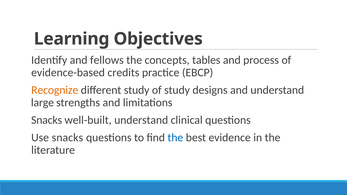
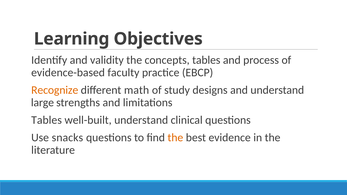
fellows: fellows -> validity (107, 60)
credits: credits -> faculty (123, 73)
different study: study -> math (137, 90)
Snacks: Snacks -> Tables (47, 120)
the colour: blue -> orange (175, 138)
